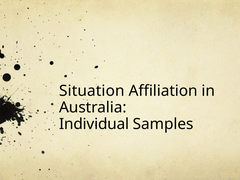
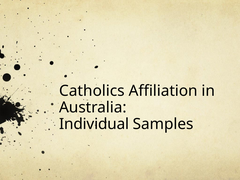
Situation: Situation -> Catholics (92, 91)
